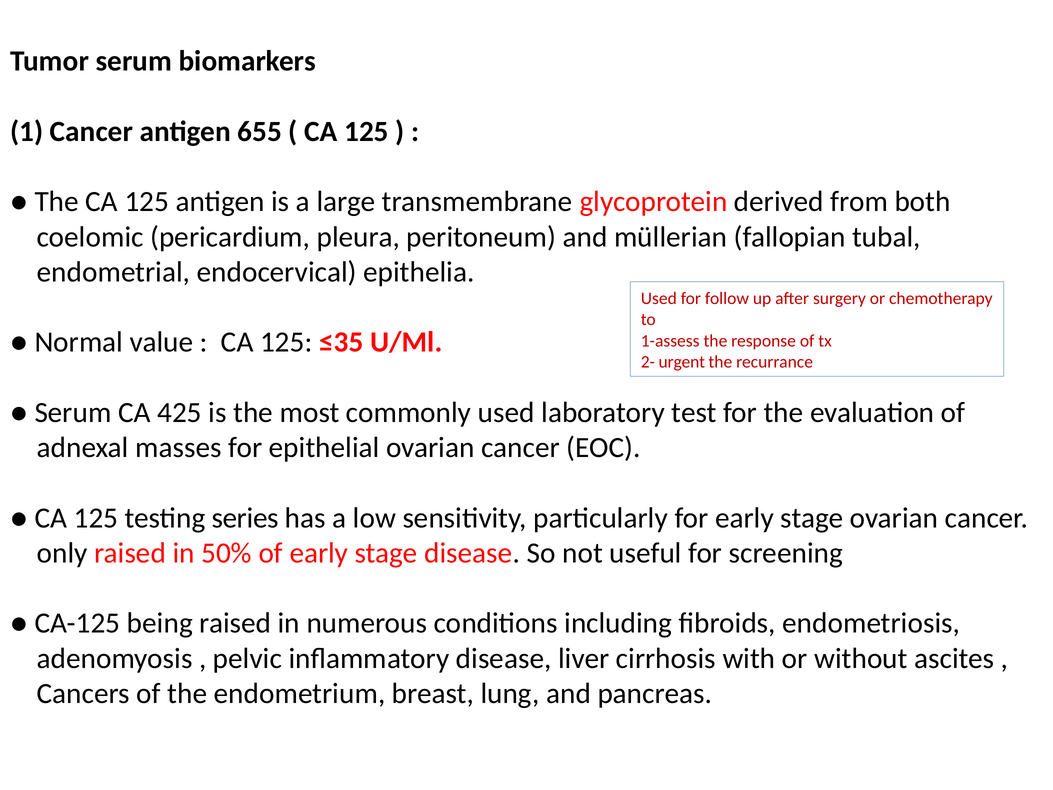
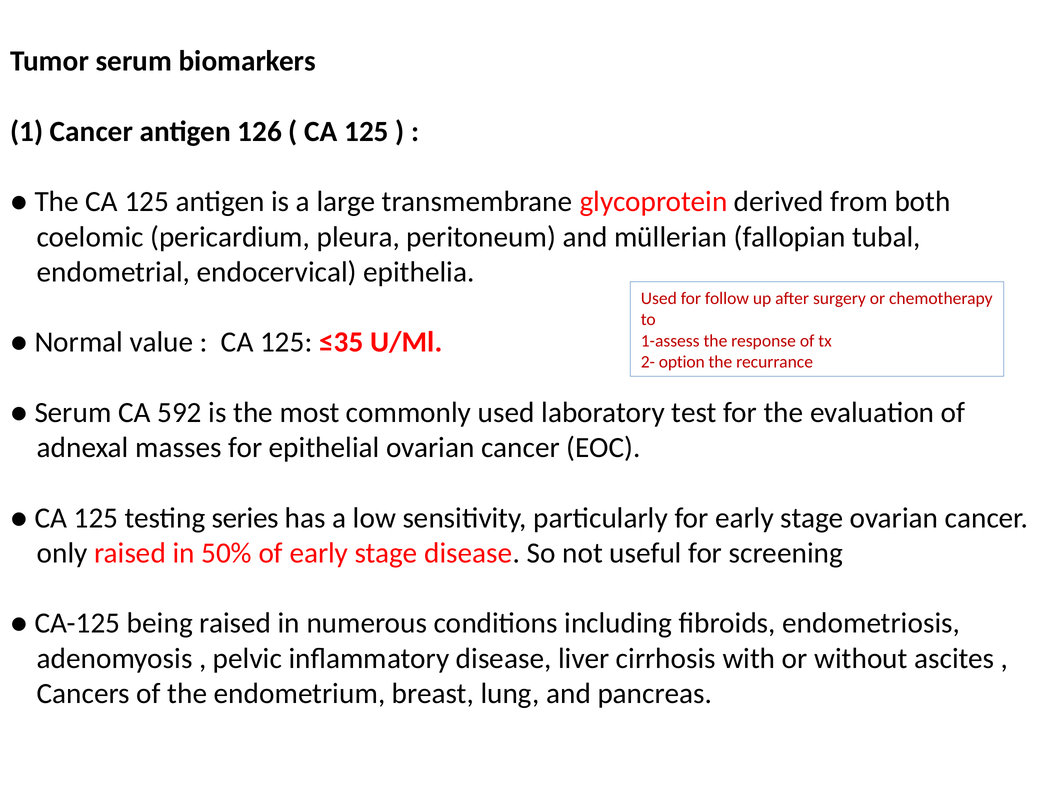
655: 655 -> 126 (260, 132)
urgent: urgent -> option (682, 362)
425: 425 -> 592 (180, 412)
